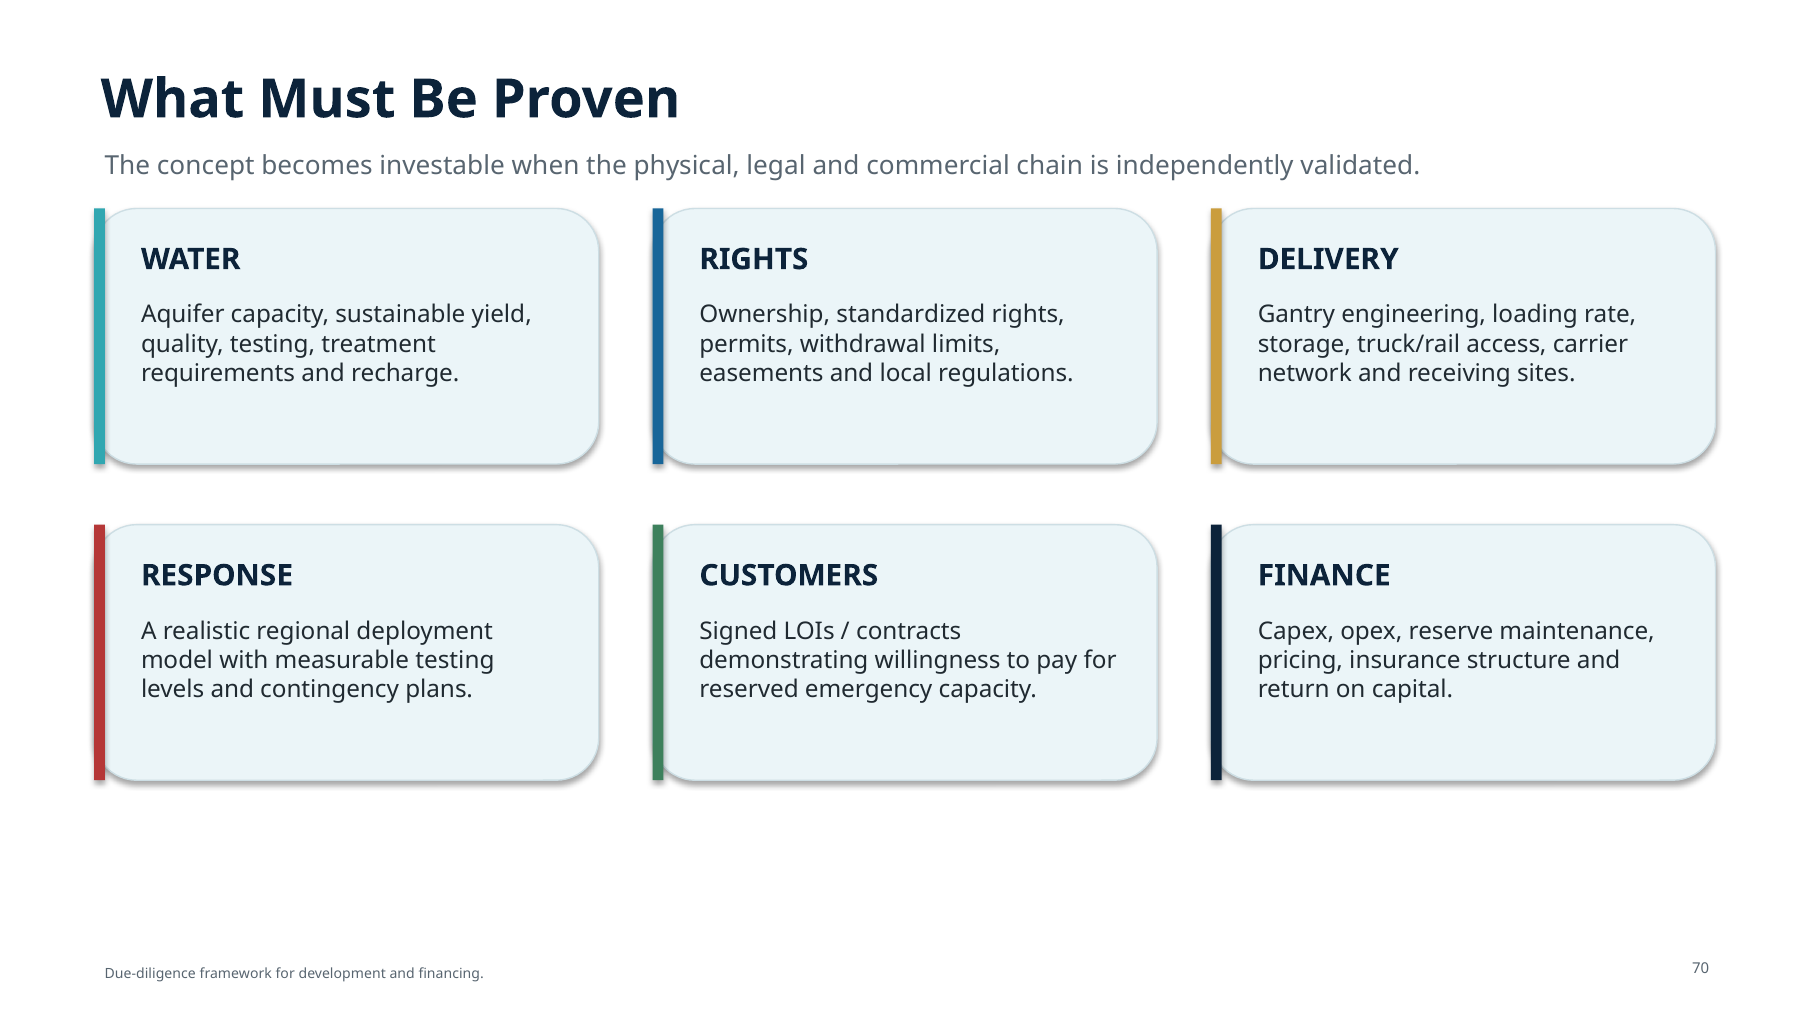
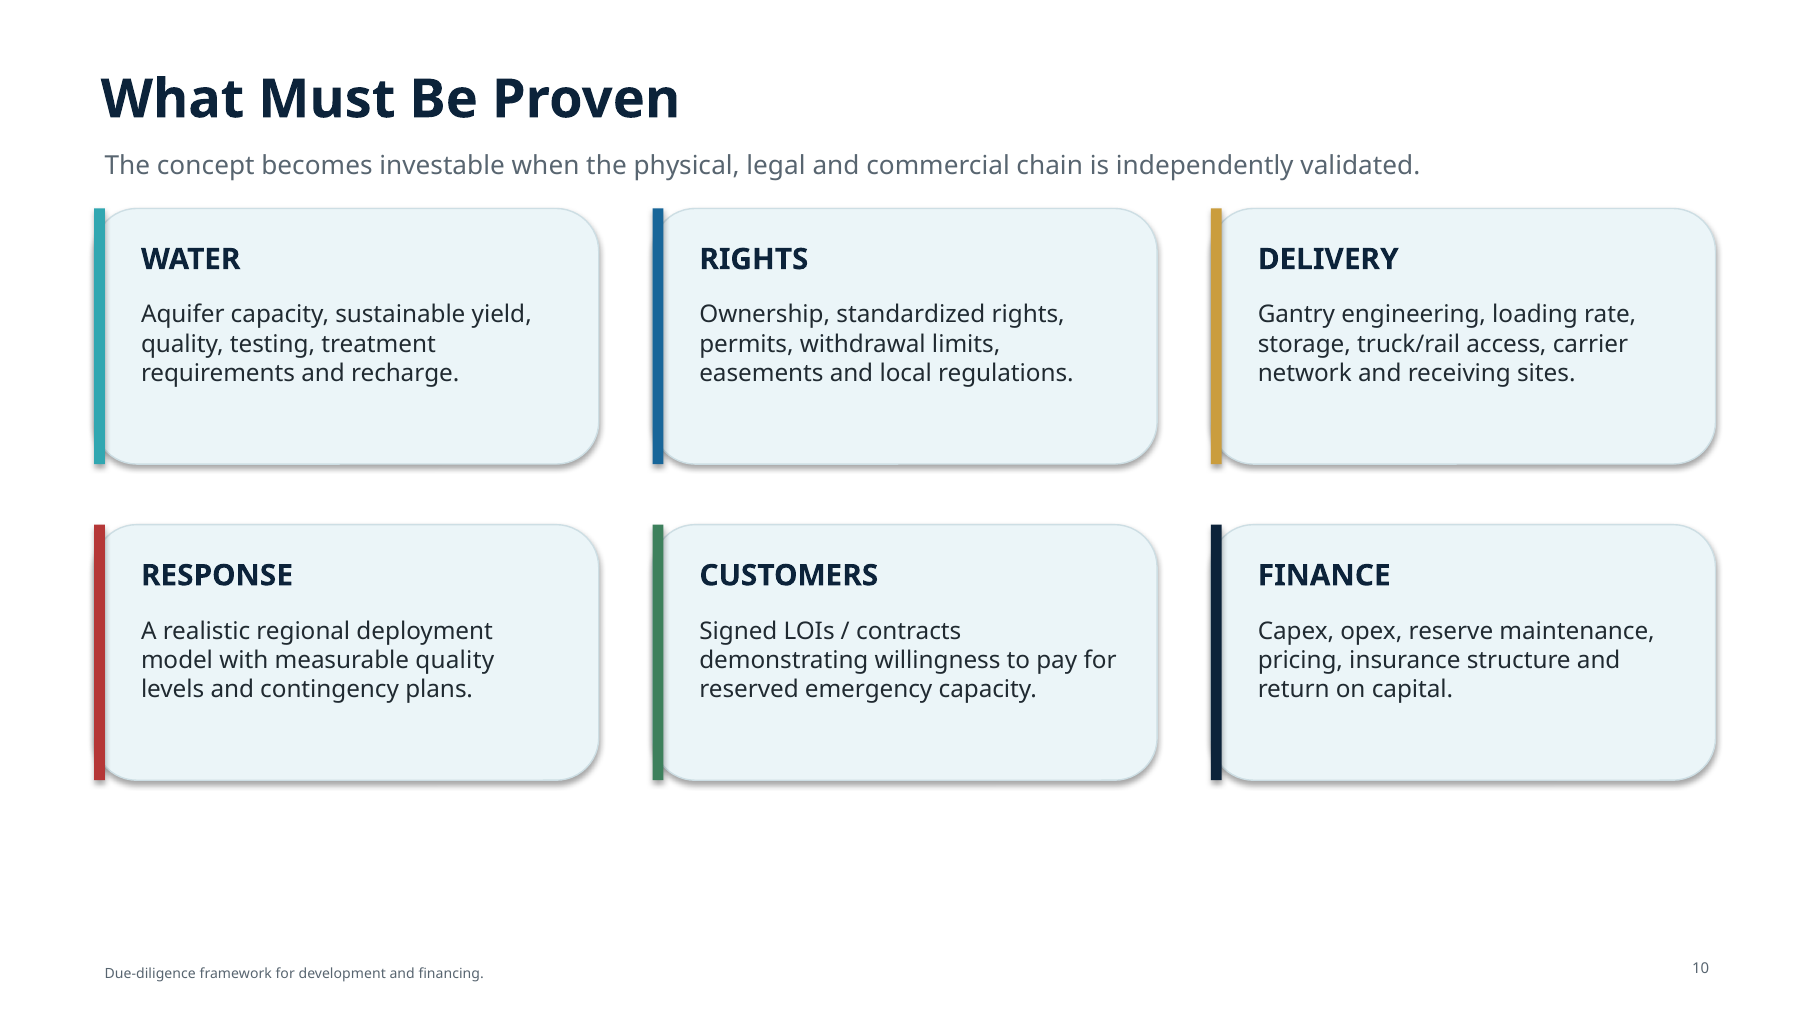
measurable testing: testing -> quality (455, 660)
70: 70 -> 10 (1701, 969)
